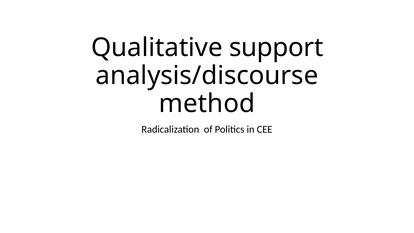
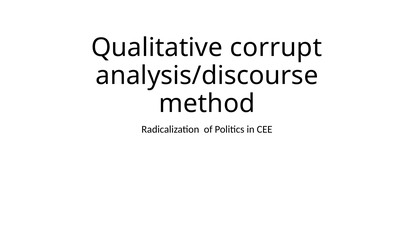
support: support -> corrupt (276, 48)
